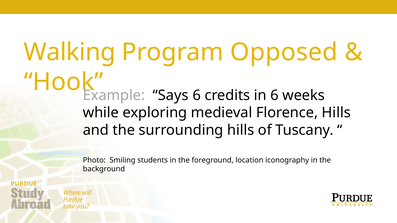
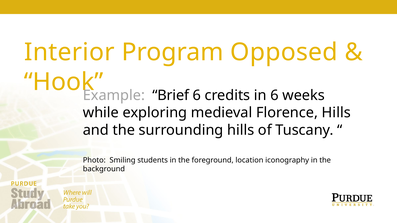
Walking: Walking -> Interior (69, 52)
Says: Says -> Brief (171, 95)
